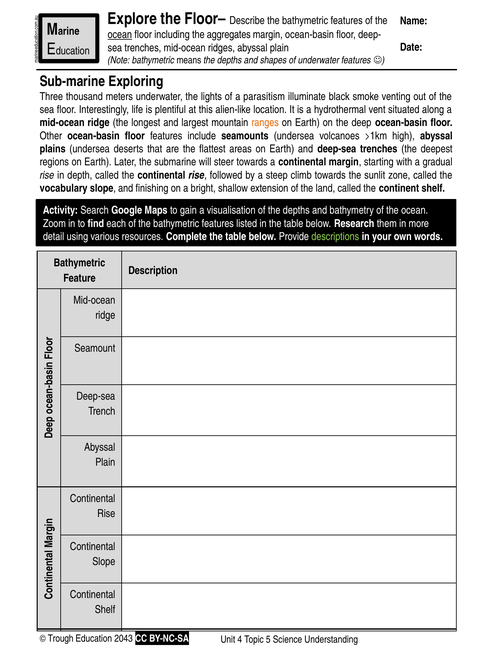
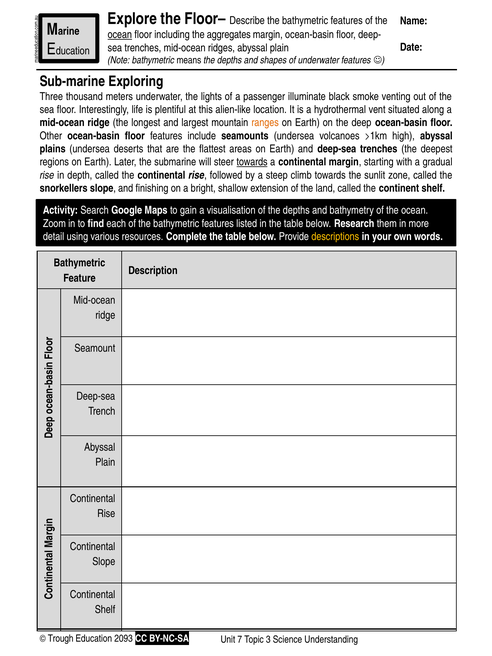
parasitism: parasitism -> passenger (264, 96)
towards underline: none -> present (252, 162)
vocabulary: vocabulary -> snorkellers (64, 188)
descriptions colour: light green -> yellow (335, 237)
2043: 2043 -> 2093 (124, 639)
4: 4 -> 7 (240, 639)
5: 5 -> 3 (268, 639)
